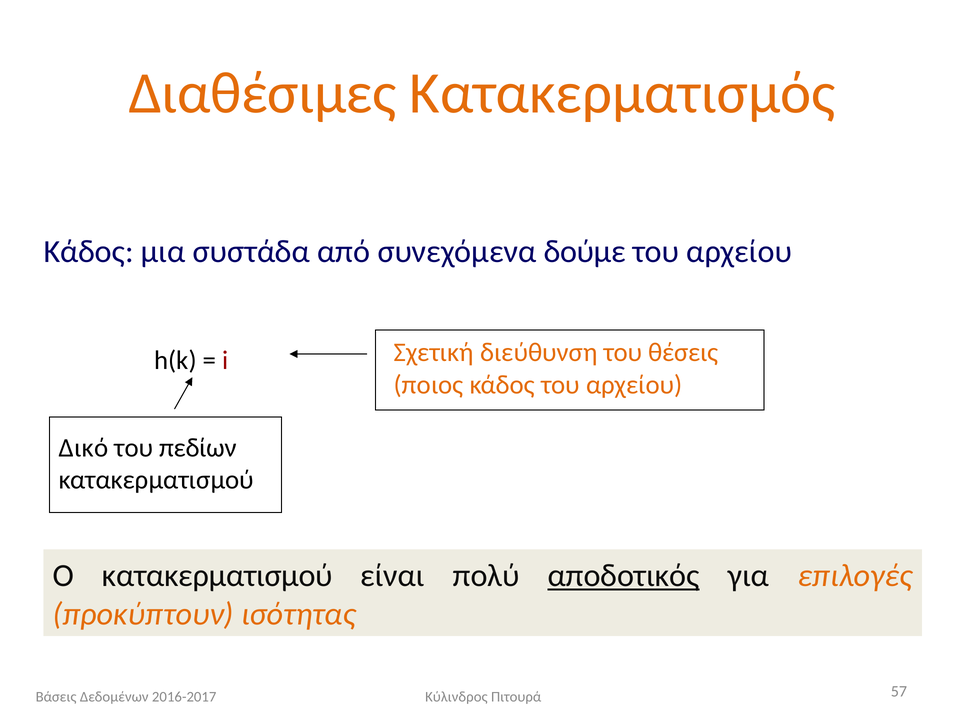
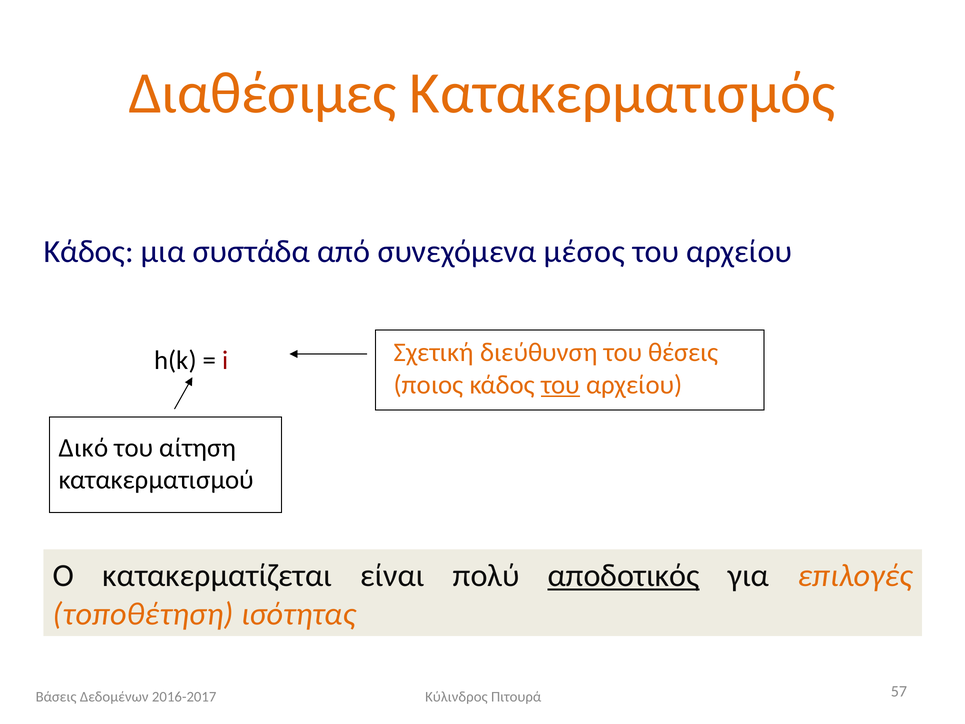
δούμε: δούμε -> μέσος (584, 251)
του underline: none -> present (561, 385)
πεδίων: πεδίων -> αίτηση (198, 448)
Ο κατακερματισμού: κατακερματισμού -> κατακερματίζεται (217, 575)
προκύπτουν: προκύπτουν -> τοποθέτηση (143, 614)
